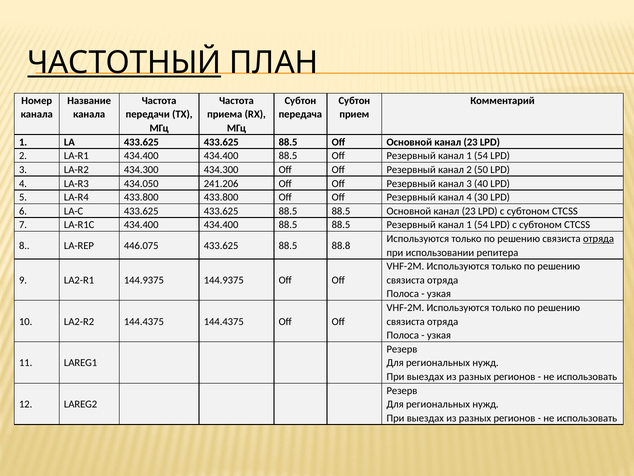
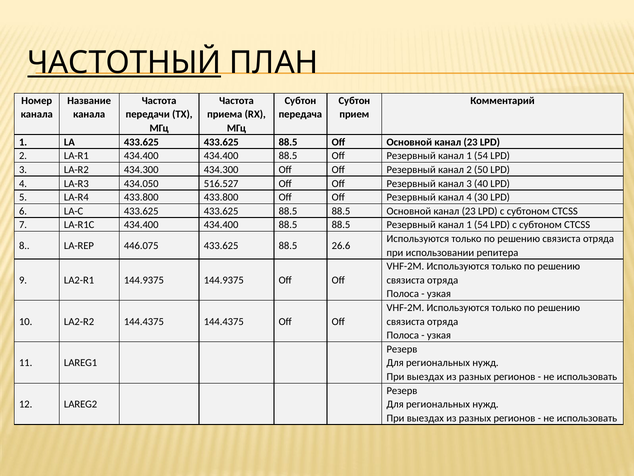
241.206: 241.206 -> 516.527 (221, 183)
отряда underline: present -> none (599, 239)
88.8: 88.8 -> 26.6 (341, 245)
